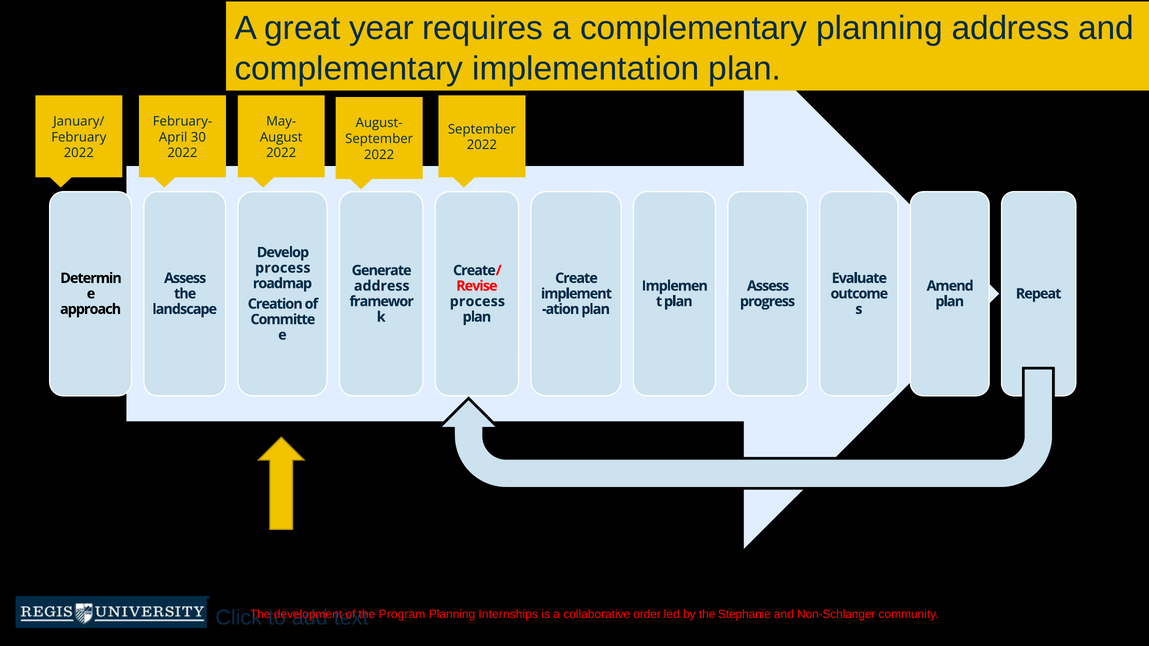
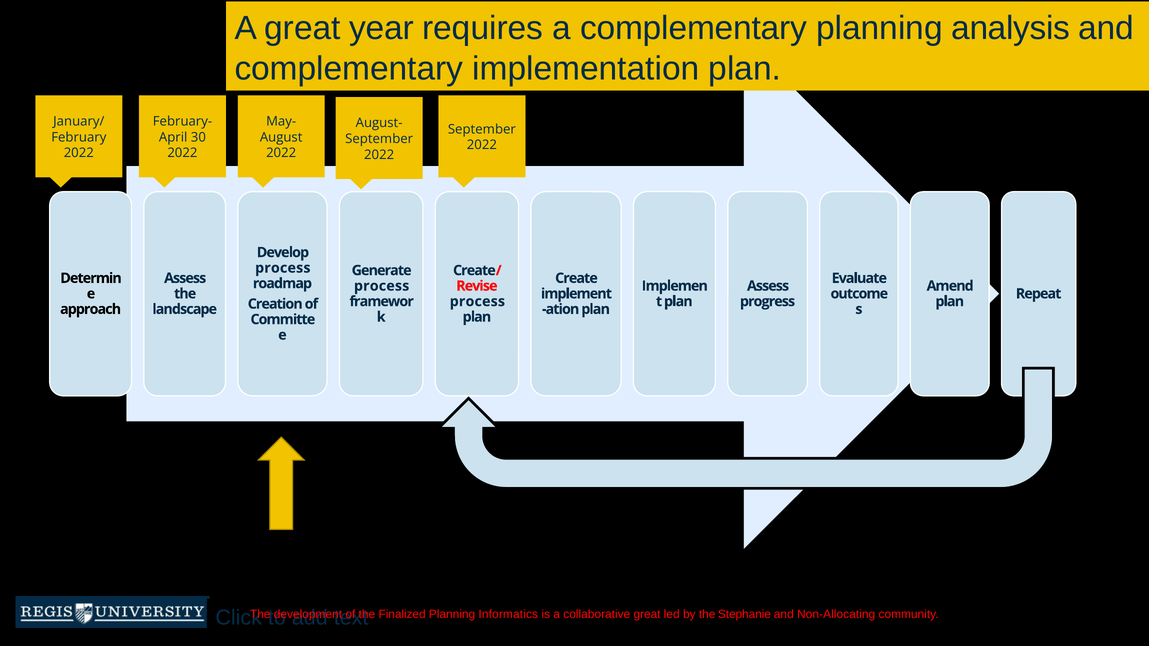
planning address: address -> analysis (1011, 28)
address: address -> process (382, 286)
Program: Program -> Finalized (402, 615)
Internships: Internships -> Informatics (508, 615)
collaborative order: order -> great (647, 615)
Non-Schlanger: Non-Schlanger -> Non-Allocating (836, 615)
